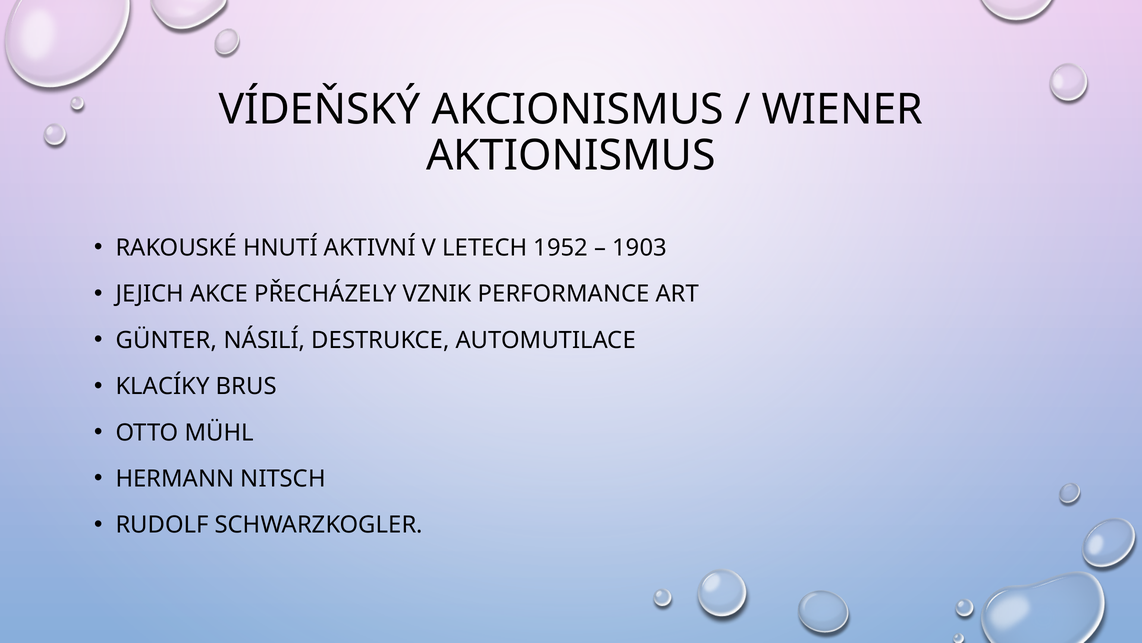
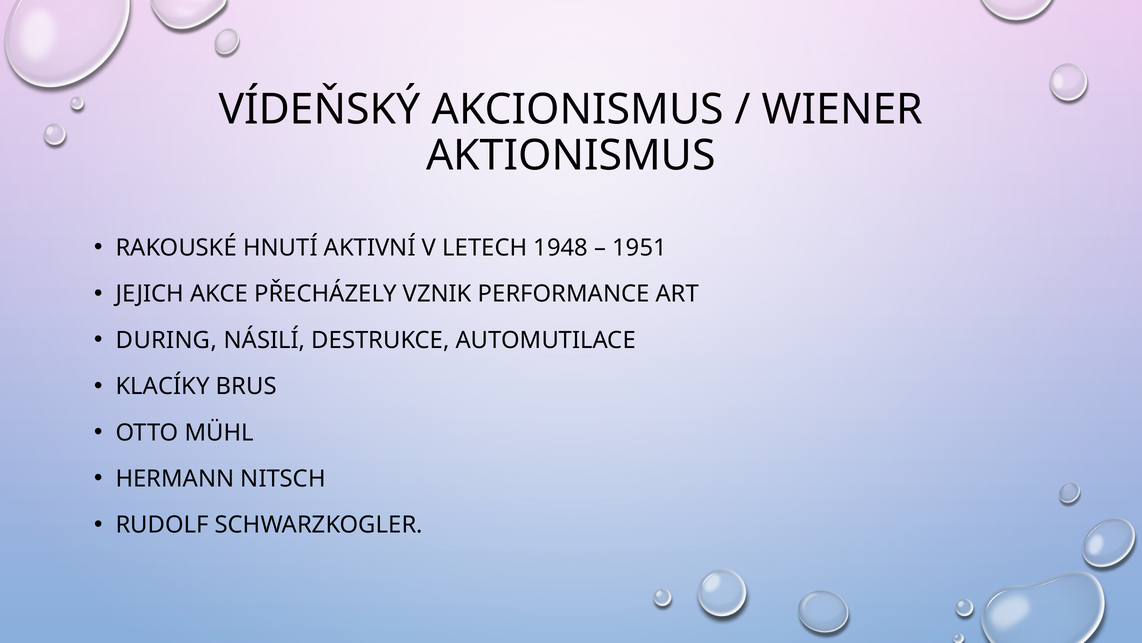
1952: 1952 -> 1948 (561, 248)
1903: 1903 -> 1951 (640, 248)
GÜNTER: GÜNTER -> DURING (166, 340)
